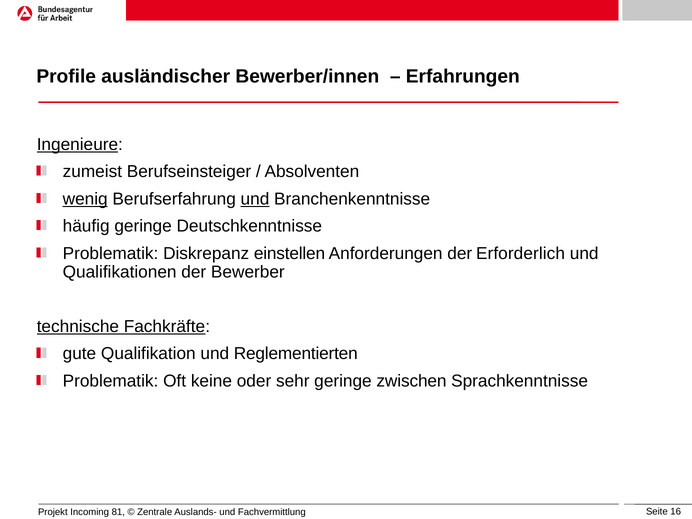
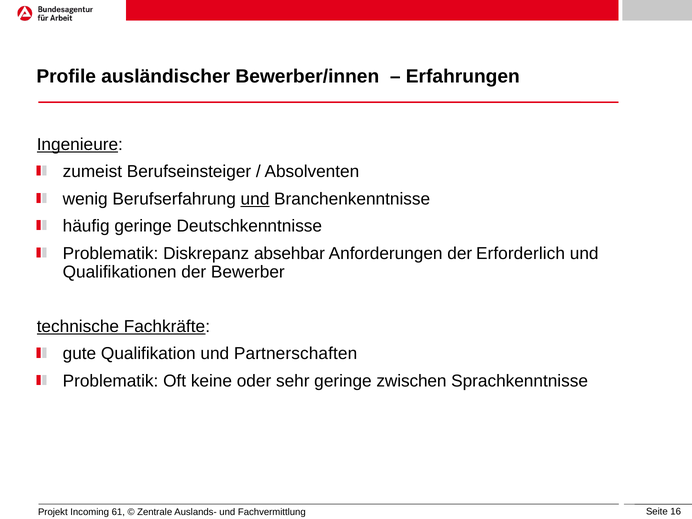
wenig underline: present -> none (85, 199)
einstellen: einstellen -> absehbar (289, 253)
Reglementierten: Reglementierten -> Partnerschaften (296, 354)
81: 81 -> 61 (118, 512)
